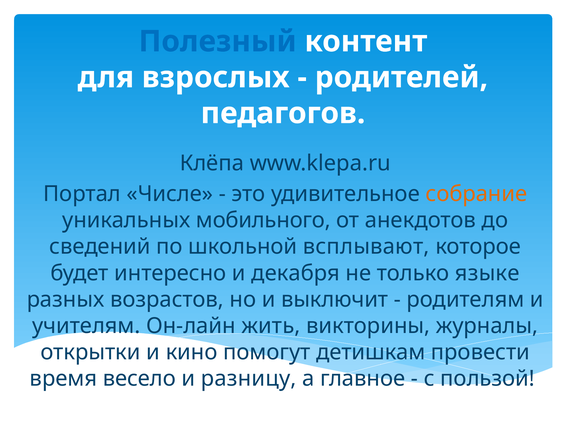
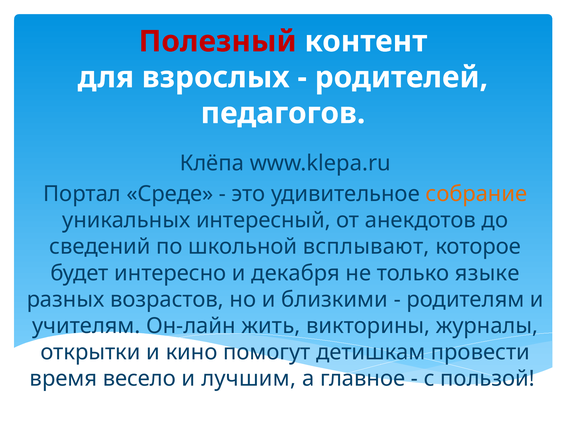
Полезный colour: blue -> red (218, 41)
Числе: Числе -> Среде (170, 194)
мобильного: мобильного -> интересный (263, 220)
выключит: выключит -> близкими (335, 299)
разницу: разницу -> лучшим (249, 378)
